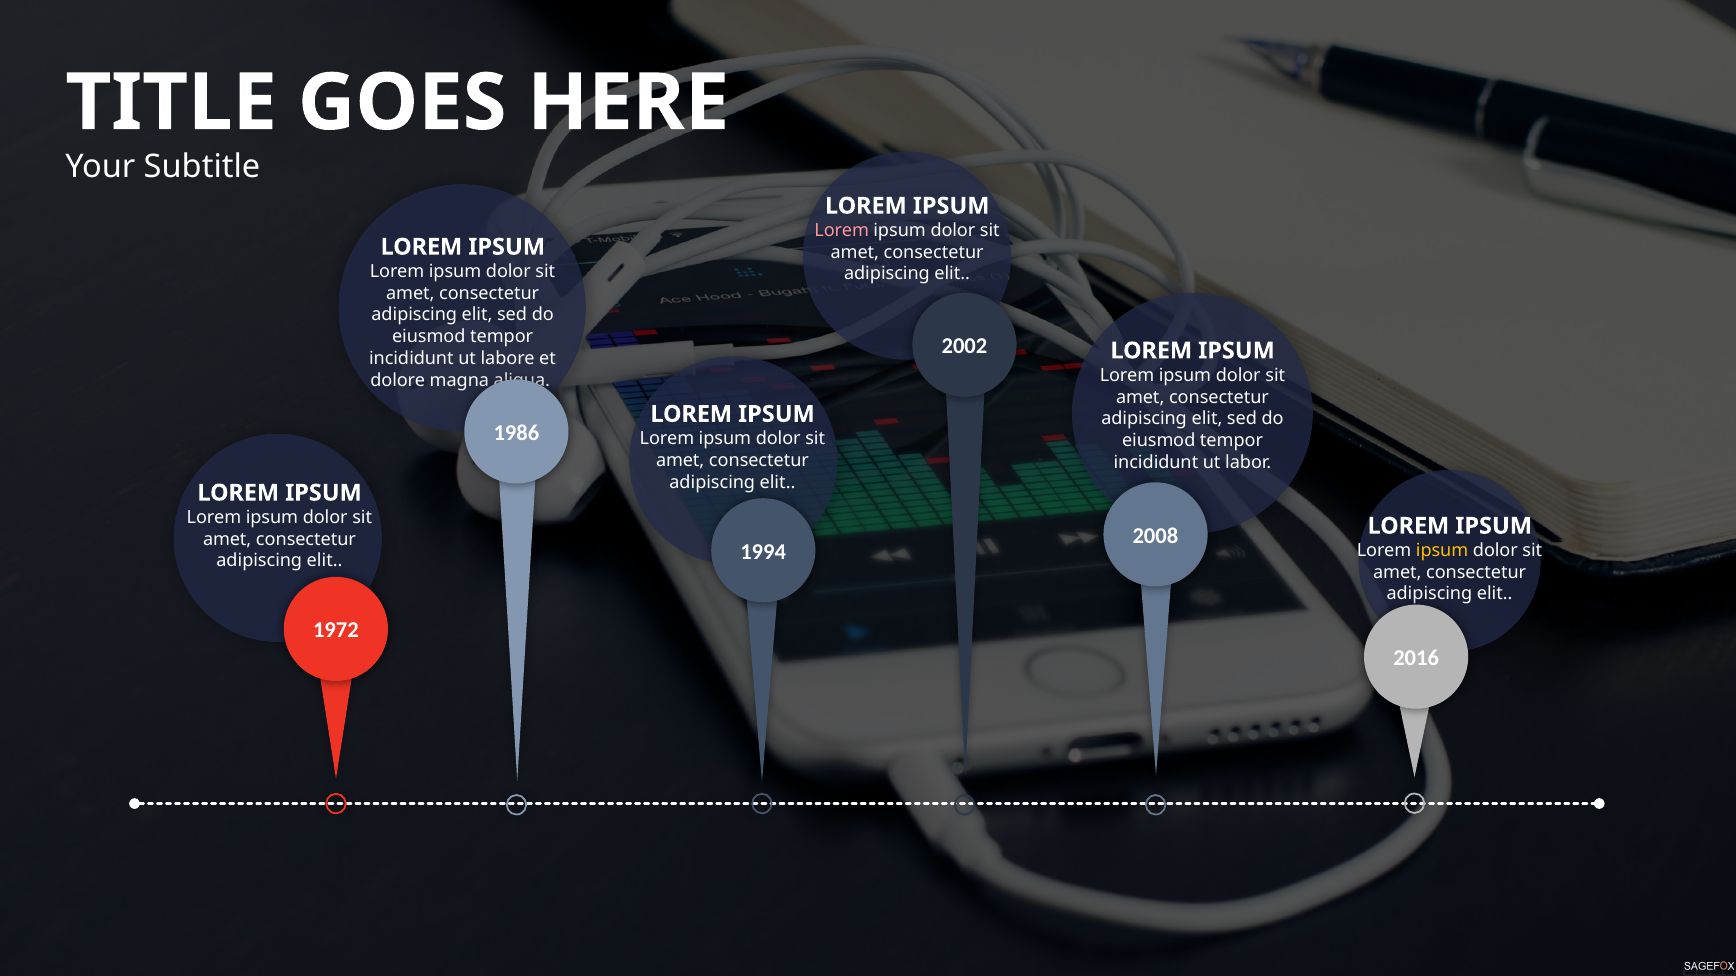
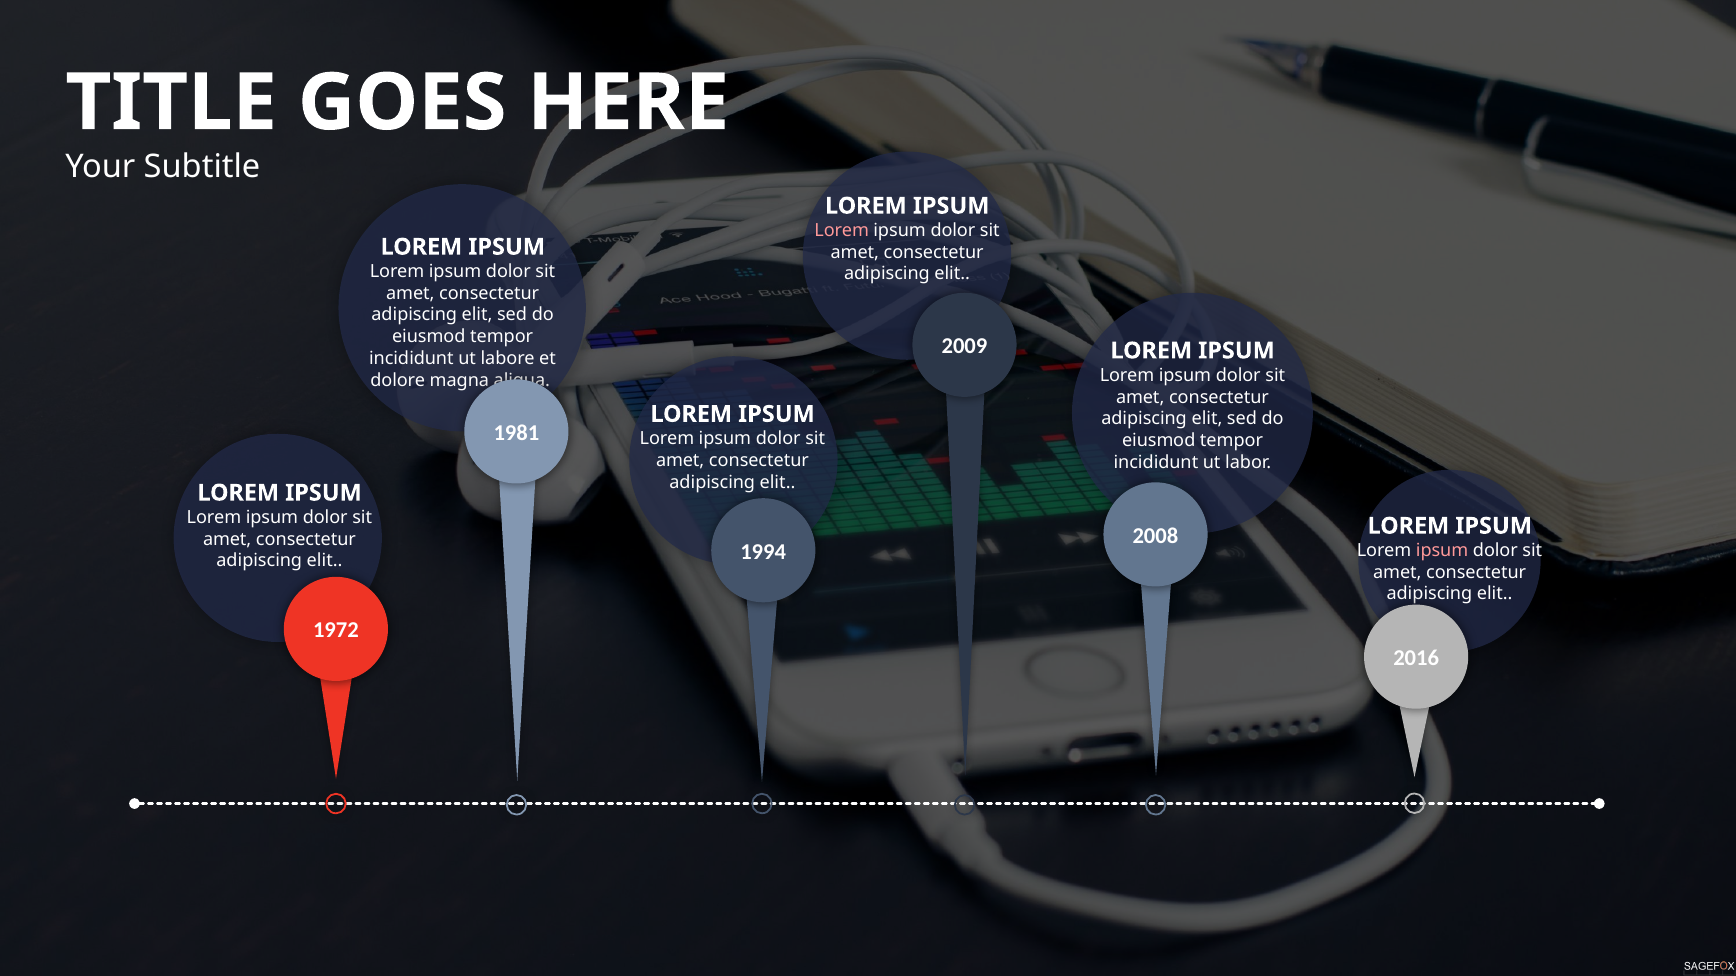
2002: 2002 -> 2009 (964, 347)
1986: 1986 -> 1981 (516, 433)
ipsum colour: yellow -> pink (1442, 551)
